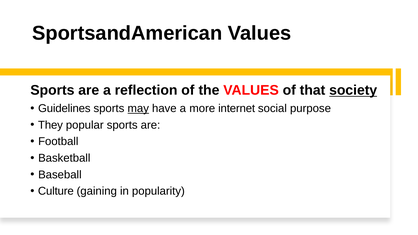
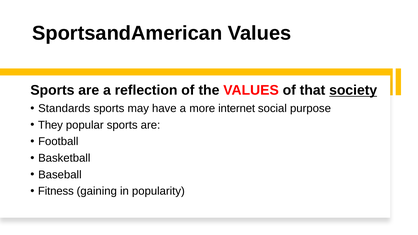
Guidelines: Guidelines -> Standards (64, 108)
may underline: present -> none (138, 108)
Culture: Culture -> Fitness (56, 191)
